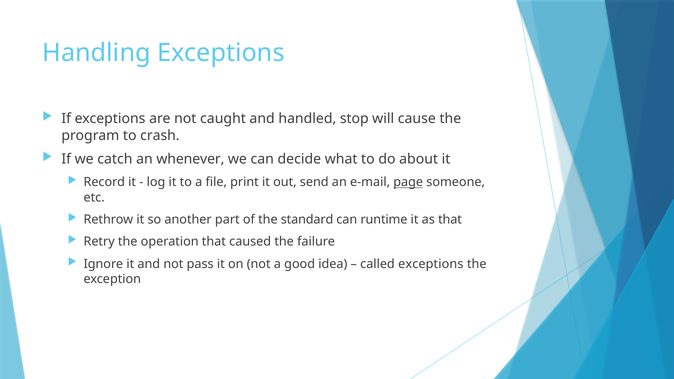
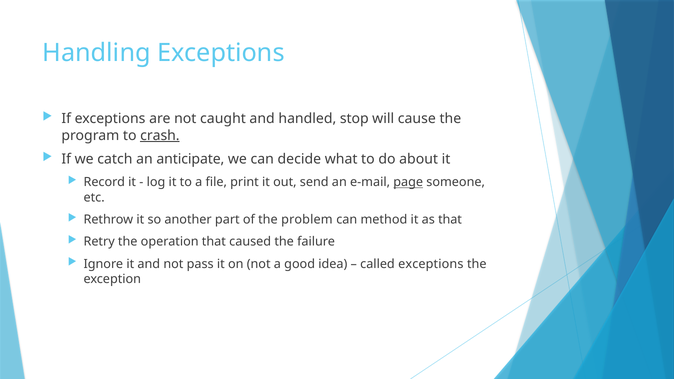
crash underline: none -> present (160, 136)
whenever: whenever -> anticipate (190, 159)
standard: standard -> problem (307, 220)
runtime: runtime -> method (384, 220)
